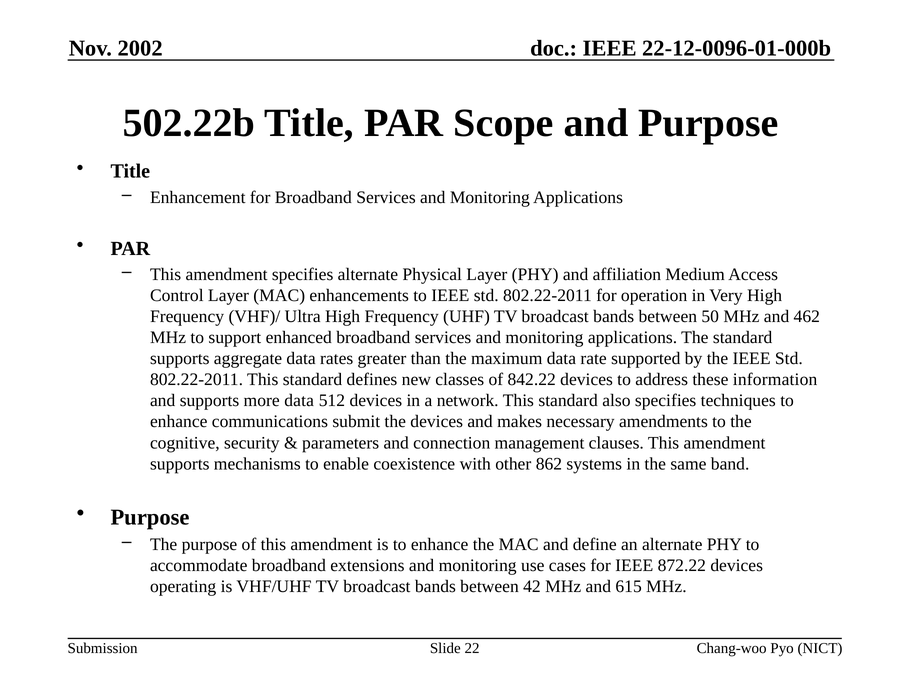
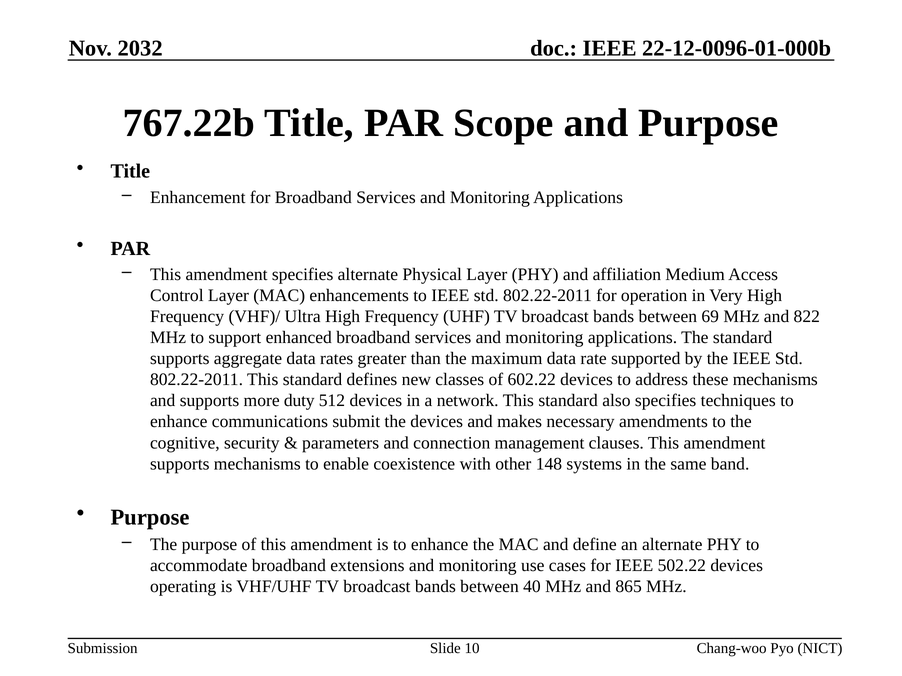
2002: 2002 -> 2032 (140, 48)
502.22b: 502.22b -> 767.22b (189, 123)
50: 50 -> 69 (710, 317)
462: 462 -> 822 (807, 317)
842.22: 842.22 -> 602.22 (532, 380)
these information: information -> mechanisms (775, 380)
more data: data -> duty (299, 401)
862: 862 -> 148 (549, 464)
872.22: 872.22 -> 502.22 (682, 566)
42: 42 -> 40 (532, 587)
615: 615 -> 865 (629, 587)
22: 22 -> 10 (472, 649)
